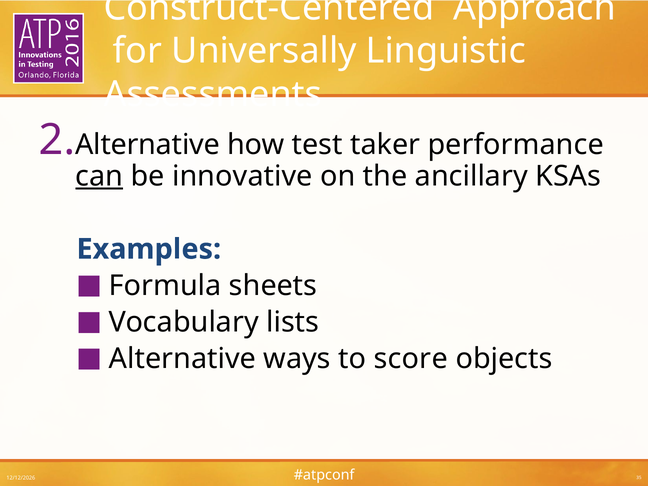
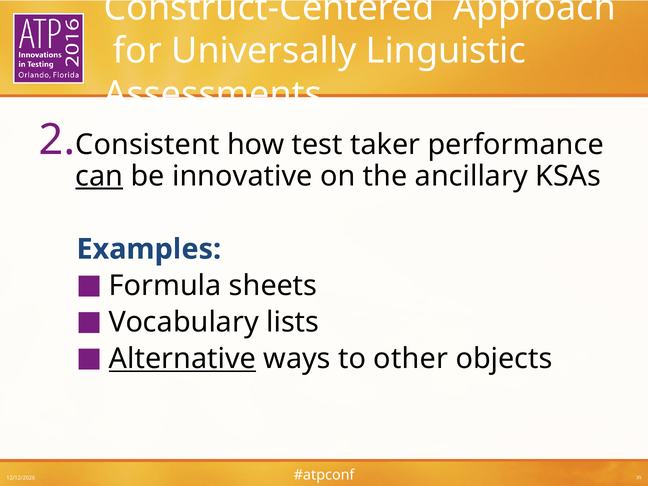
Alternative: Alternative -> Consistent (147, 145)
Alternative underline: none -> present (182, 359)
score: score -> other (411, 359)
